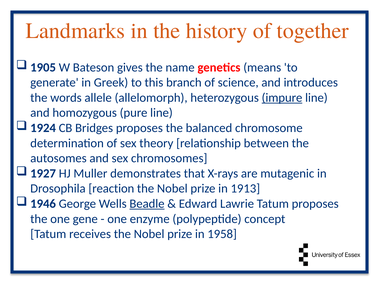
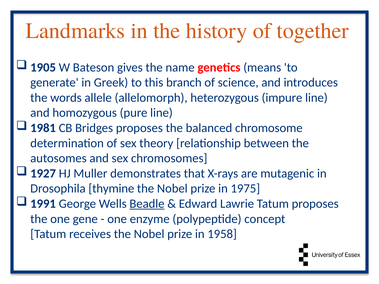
impure underline: present -> none (282, 98)
1924: 1924 -> 1981 (43, 128)
reaction: reaction -> thymine (111, 189)
1913: 1913 -> 1975 (245, 189)
1946: 1946 -> 1991 (43, 204)
